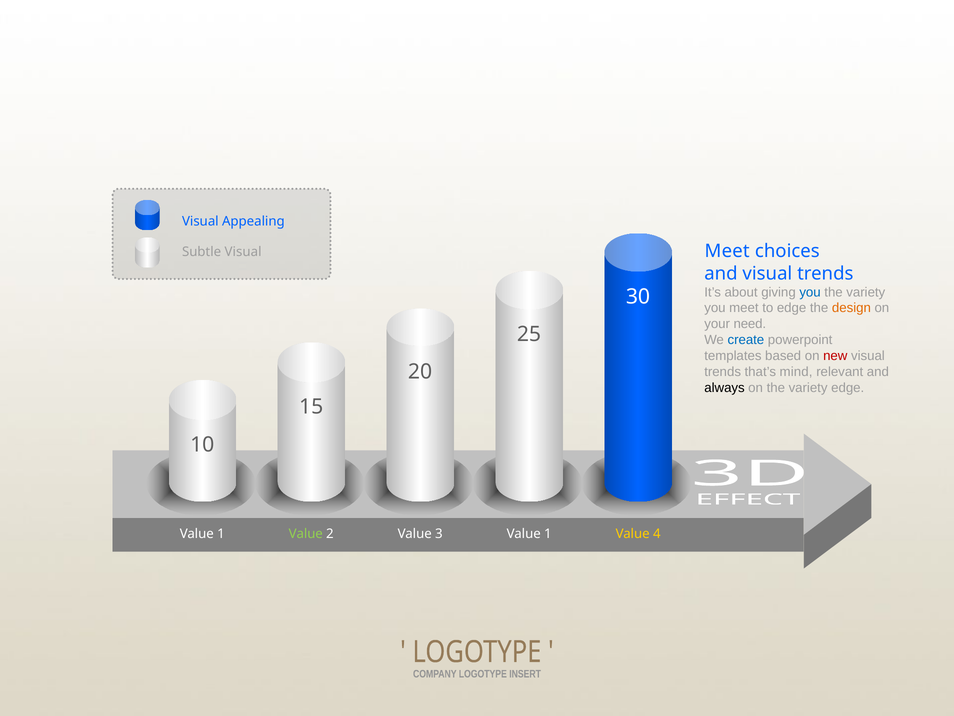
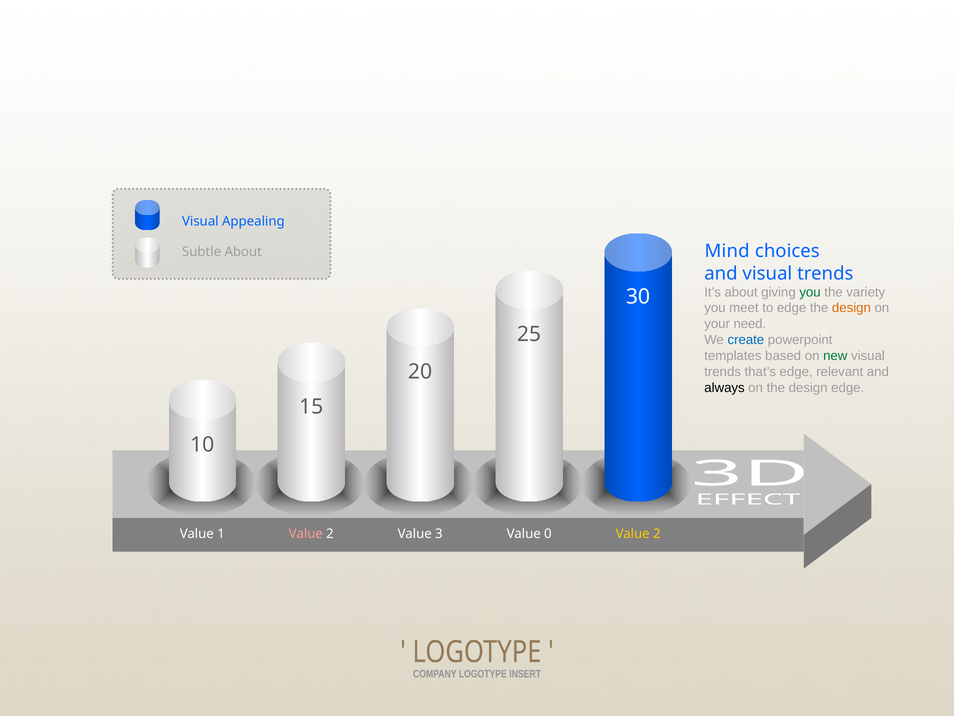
Meet: Meet -> Mind (727, 251)
Subtle Visual: Visual -> About (243, 252)
you colour: blue -> green (810, 292)
new colour: red -> green (835, 356)
that’s mind: mind -> edge (796, 372)
on the variety: variety -> design (808, 388)
Value colour: light green -> pink (306, 534)
3 Value 1: 1 -> 0 (548, 534)
4: 4 -> 2 (657, 534)
